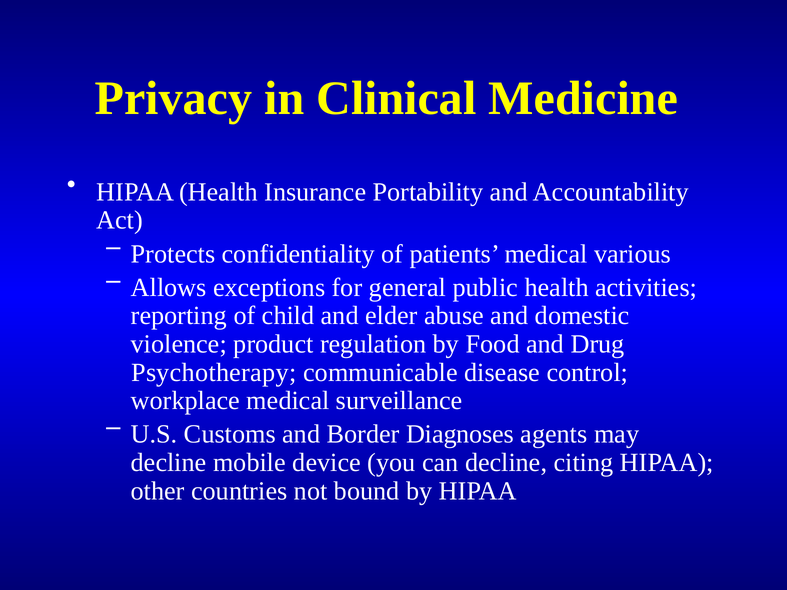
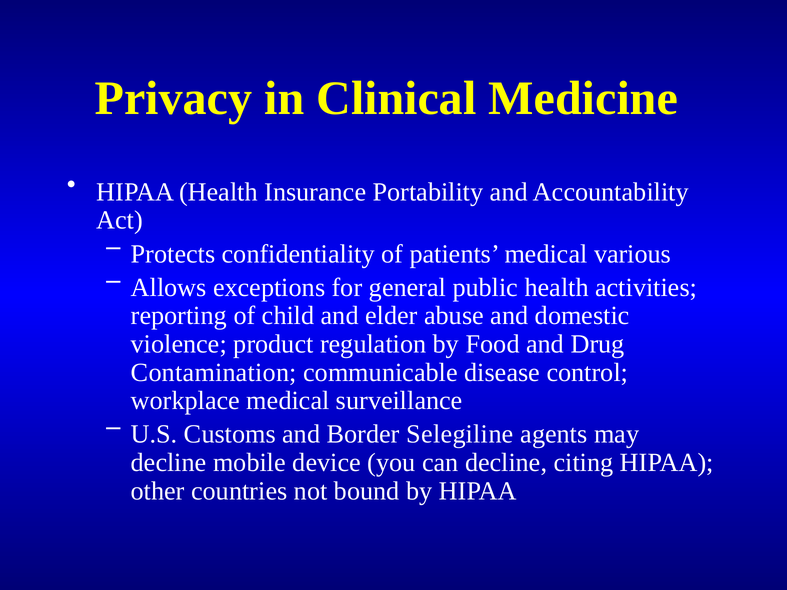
Psychotherapy: Psychotherapy -> Contamination (214, 373)
Diagnoses: Diagnoses -> Selegiline (460, 434)
